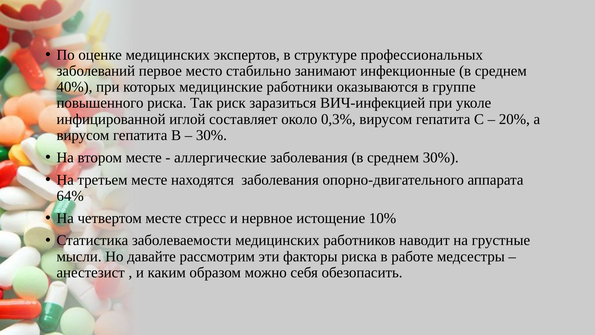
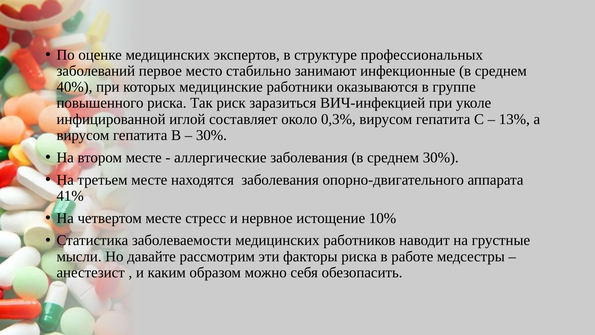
20%: 20% -> 13% (514, 119)
64%: 64% -> 41% (70, 196)
